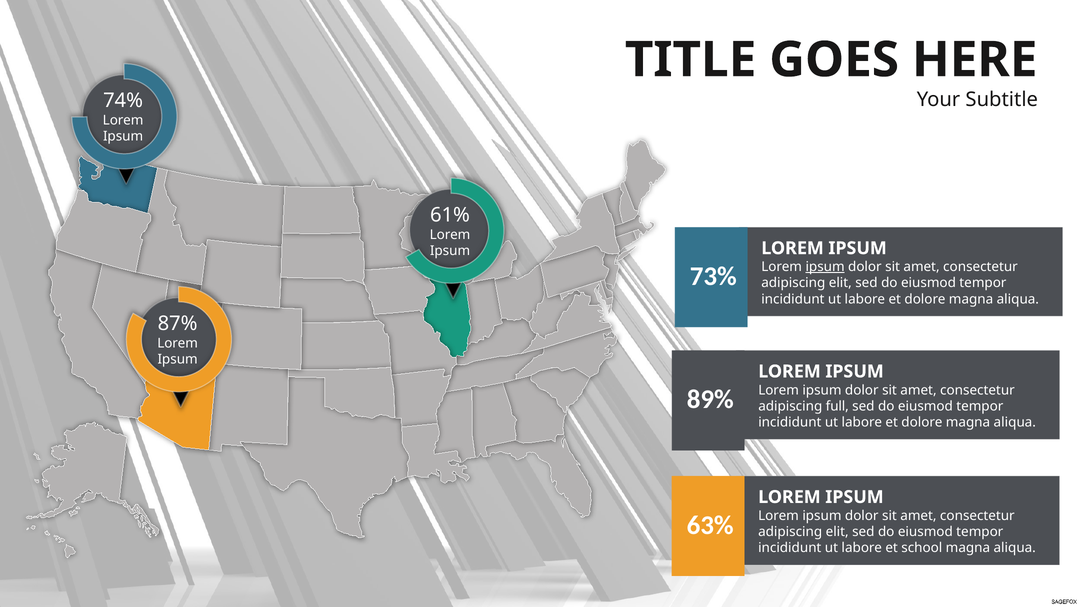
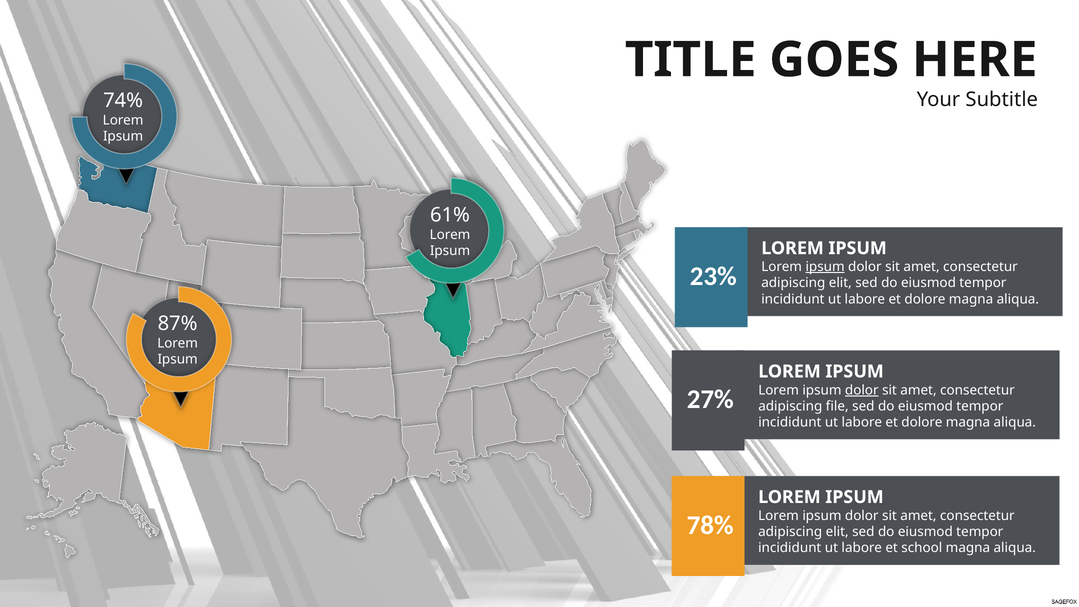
73%: 73% -> 23% (713, 276)
dolor underline: none -> present (862, 390)
89%: 89% -> 27% (710, 399)
full: full -> file (837, 406)
63%: 63% -> 78% (710, 525)
